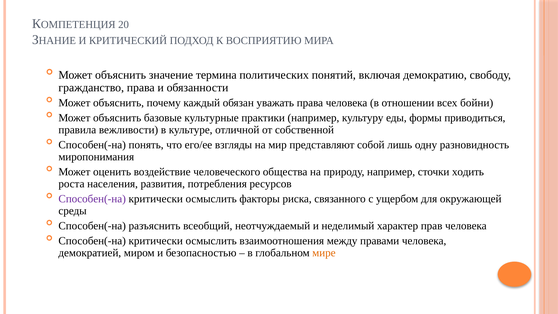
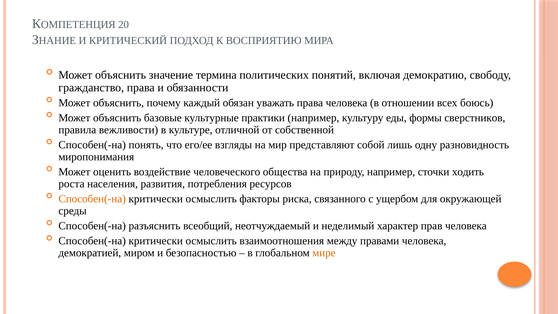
бойни: бойни -> боюсь (477, 103)
приводиться: приводиться -> сверстников (475, 118)
Способен(-на colour: purple -> orange (92, 199)
